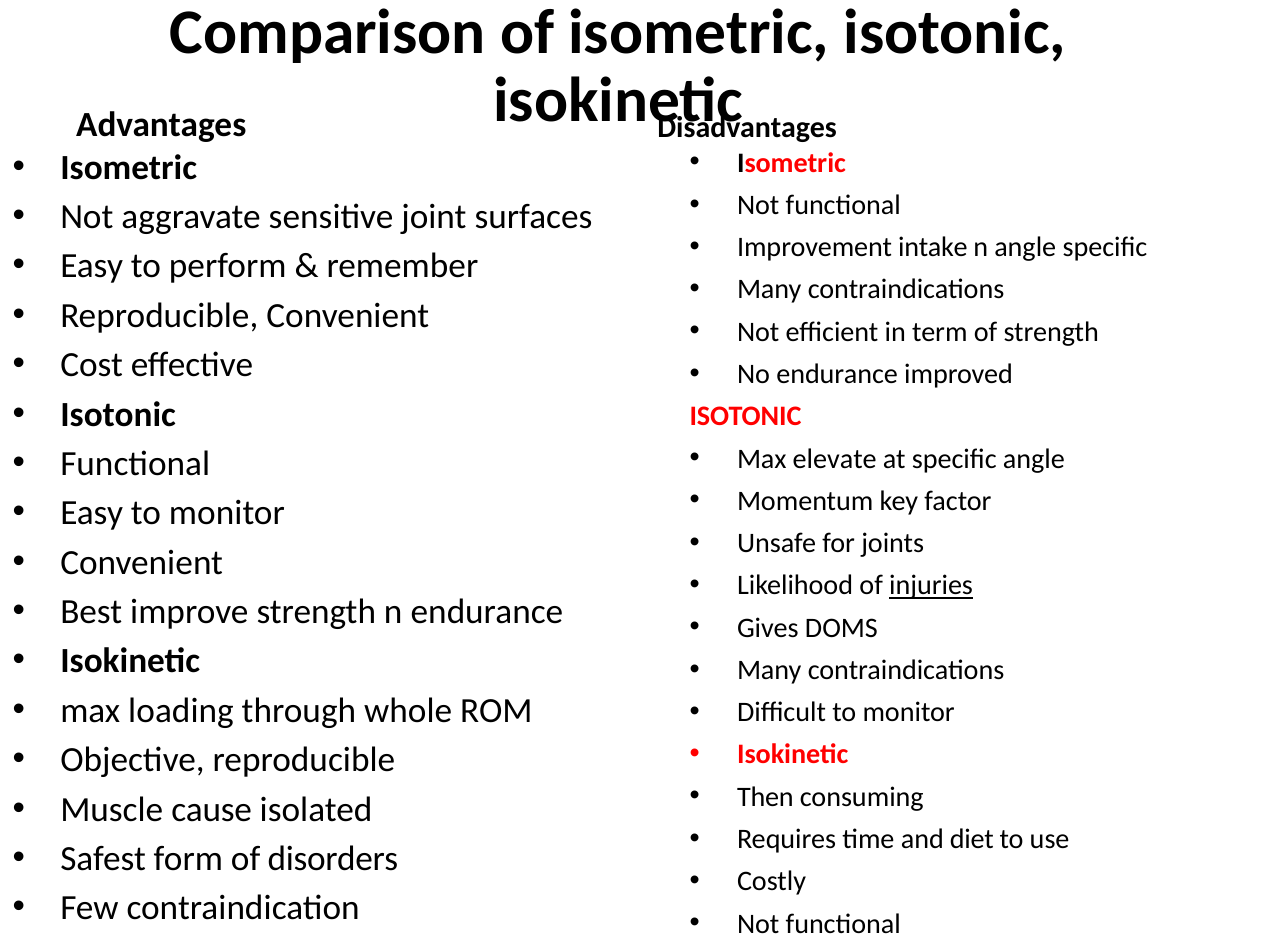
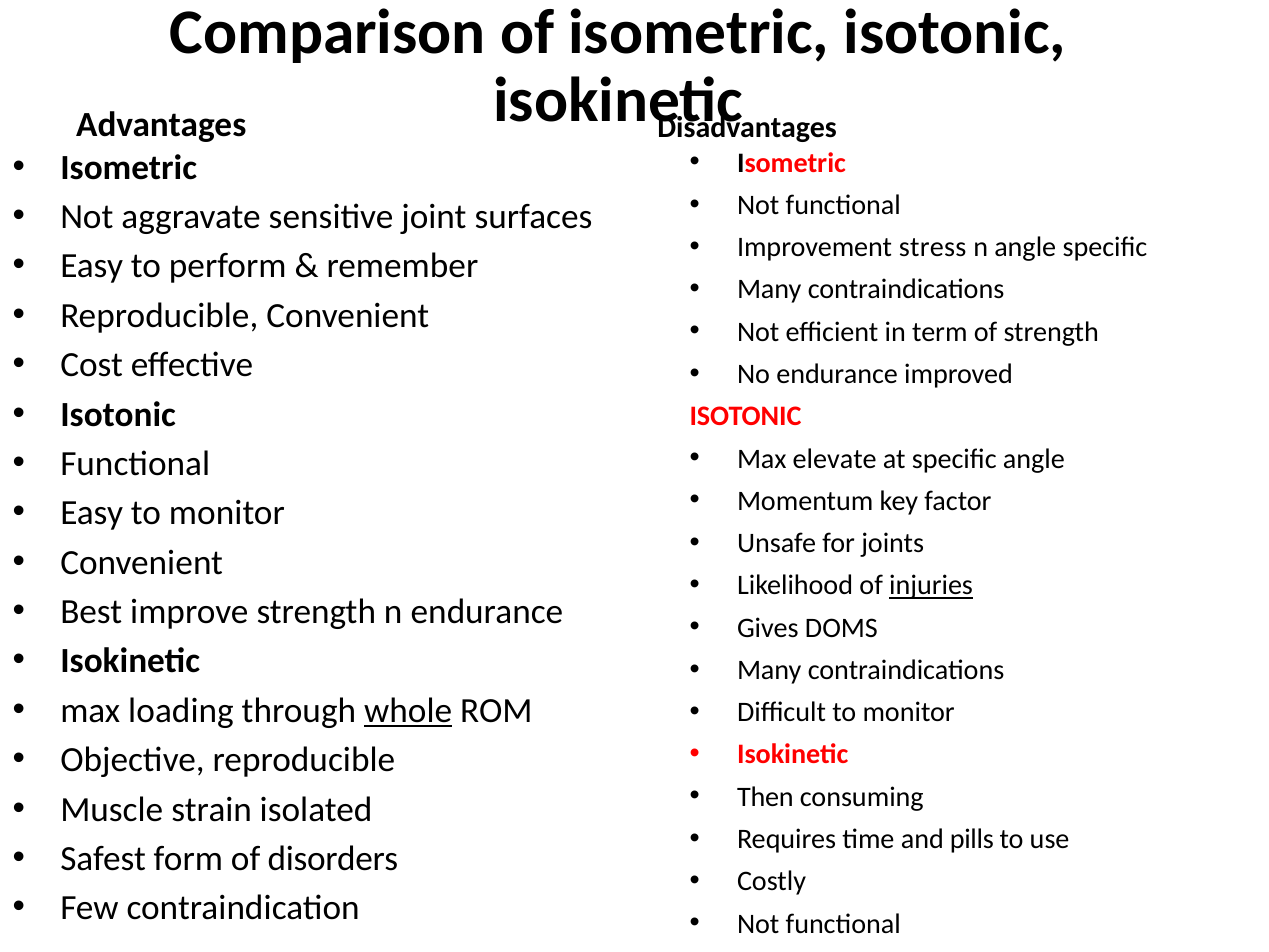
intake: intake -> stress (933, 247)
whole underline: none -> present (408, 710)
cause: cause -> strain (212, 809)
diet: diet -> pills (972, 839)
